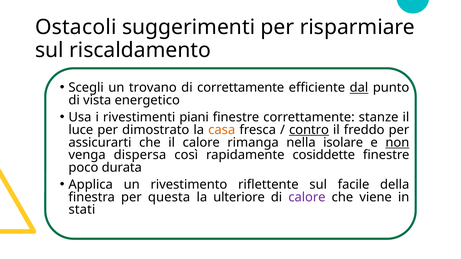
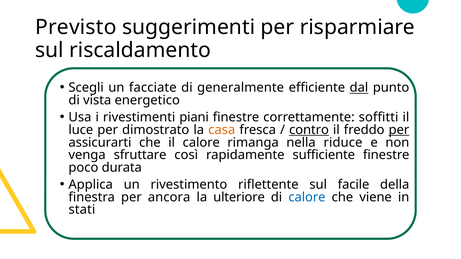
Ostacoli: Ostacoli -> Previsto (76, 27)
trovano: trovano -> facciate (153, 88)
di correttamente: correttamente -> generalmente (241, 88)
stanze: stanze -> soffitti (379, 117)
per underline: none -> present (399, 130)
isolare: isolare -> riduce (343, 143)
non underline: present -> none (397, 143)
dispersa: dispersa -> sfruttare (140, 155)
cosiddette: cosiddette -> sufficiente (324, 155)
questa: questa -> ancora (169, 197)
calore colour: purple -> blue (307, 197)
